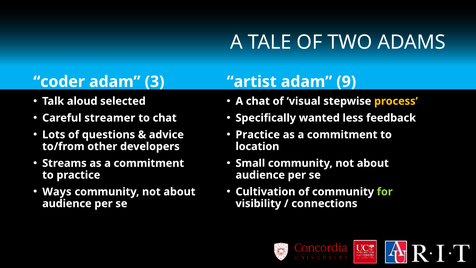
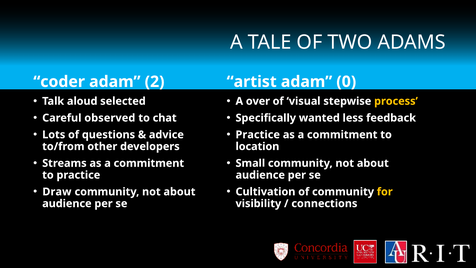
9: 9 -> 0 (346, 82)
3: 3 -> 2 (155, 82)
A chat: chat -> over (258, 101)
streamer: streamer -> observed (110, 118)
Ways: Ways -> Draw (57, 192)
for colour: light green -> yellow (385, 192)
